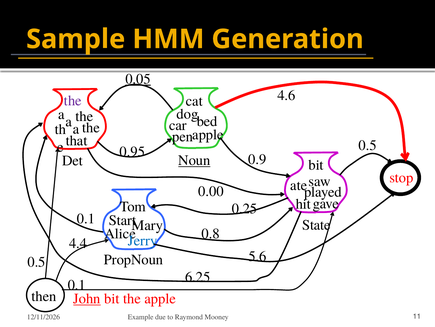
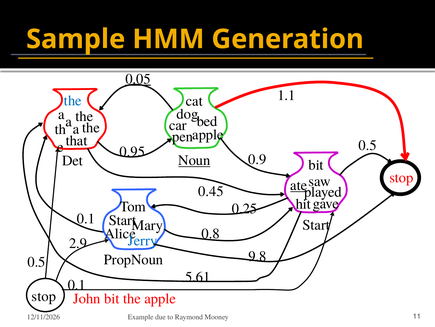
4.6: 4.6 -> 1.1 (286, 95)
the colour: purple -> blue (73, 101)
ate underline: none -> present (299, 185)
0.00: 0.00 -> 0.45 (211, 191)
State: State -> Start (316, 224)
4.4: 4.4 -> 2.9 (78, 243)
5.6: 5.6 -> 9.8 (257, 256)
6.25: 6.25 -> 5.61 (198, 277)
then: then -> stop (44, 296)
John underline: present -> none (87, 298)
